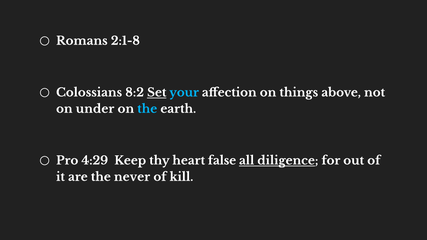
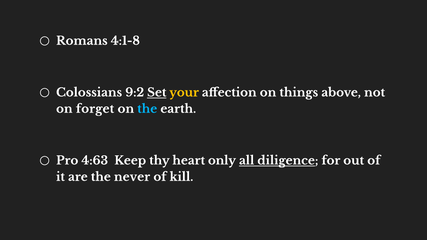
2:1-8: 2:1-8 -> 4:1-8 (125, 41)
8:2: 8:2 -> 9:2 (135, 93)
your colour: light blue -> yellow (184, 93)
under: under -> forget (95, 109)
4:29: 4:29 -> 4:63 (95, 161)
false: false -> only (222, 161)
